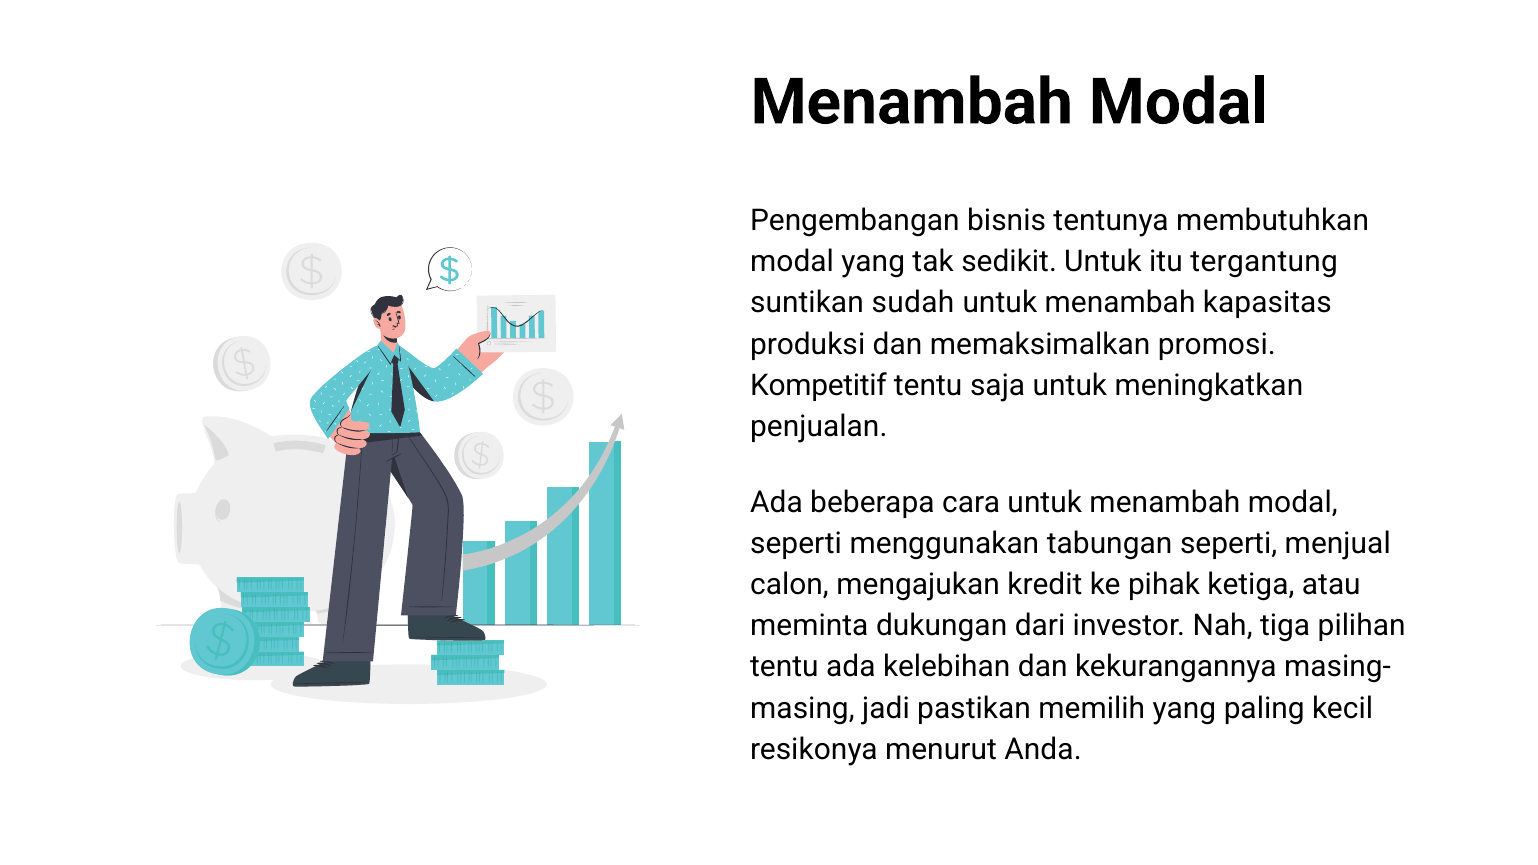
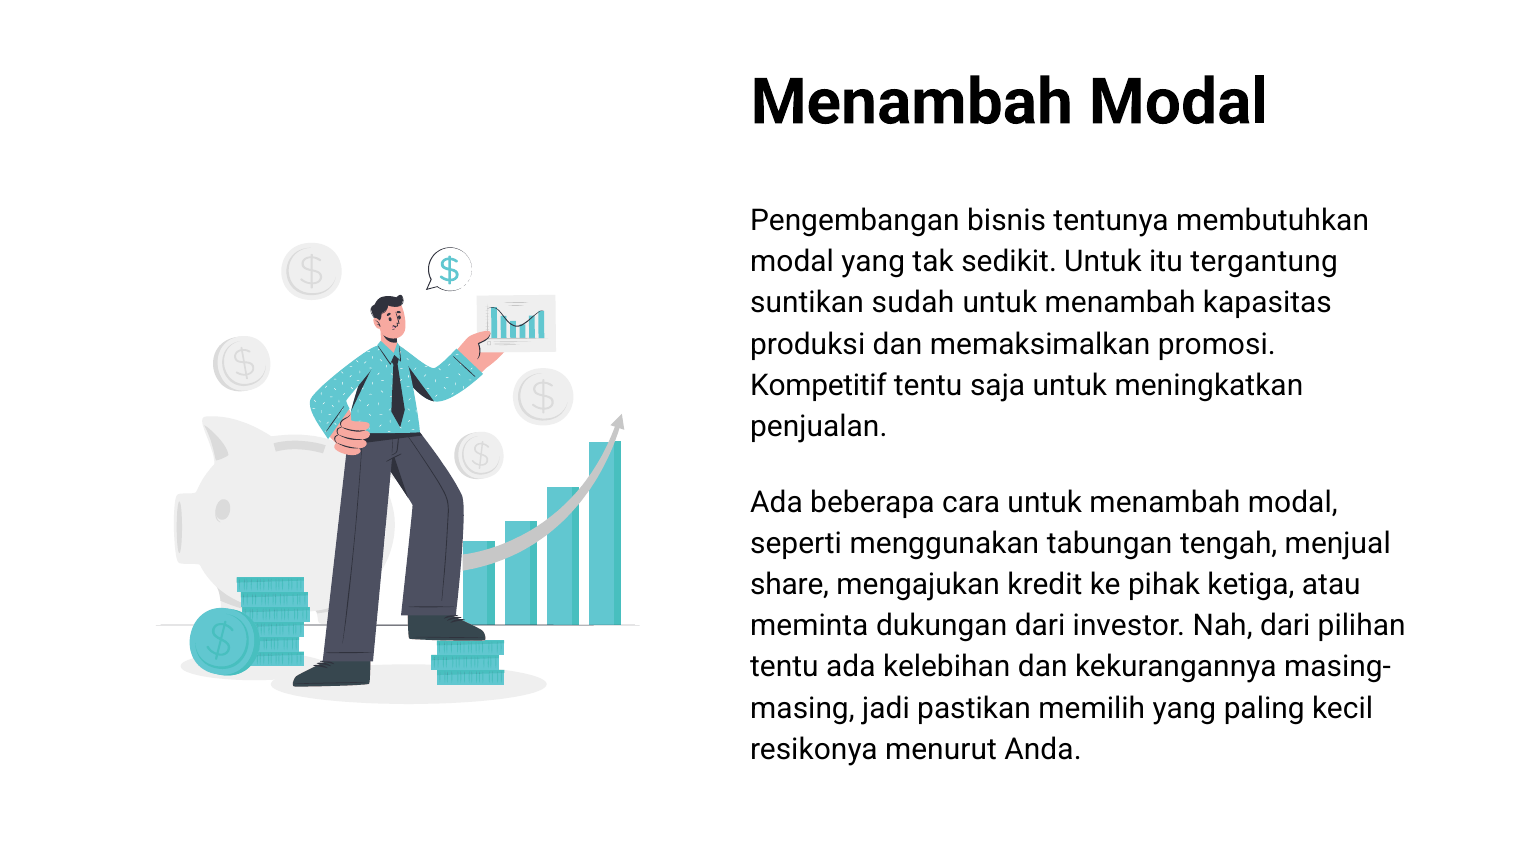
tabungan seperti: seperti -> tengah (1229, 544)
calon: calon -> share (790, 585)
Nah tiga: tiga -> dari (1285, 626)
